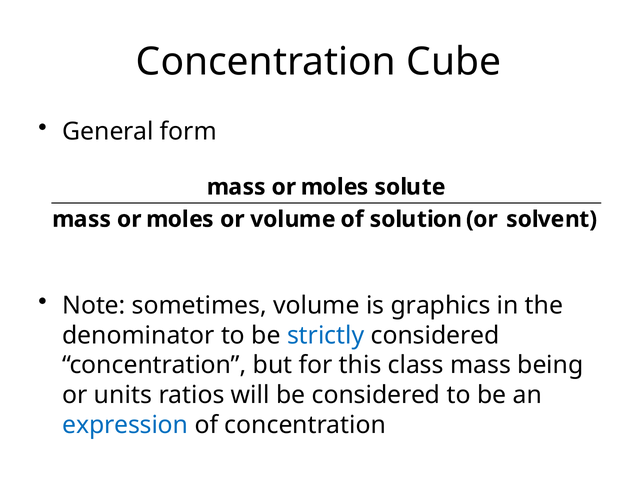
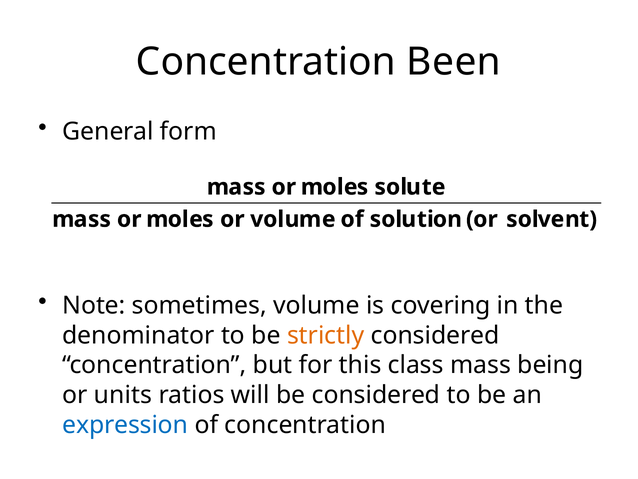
Cube: Cube -> Been (454, 62)
graphics: graphics -> covering (441, 305)
strictly colour: blue -> orange (326, 335)
